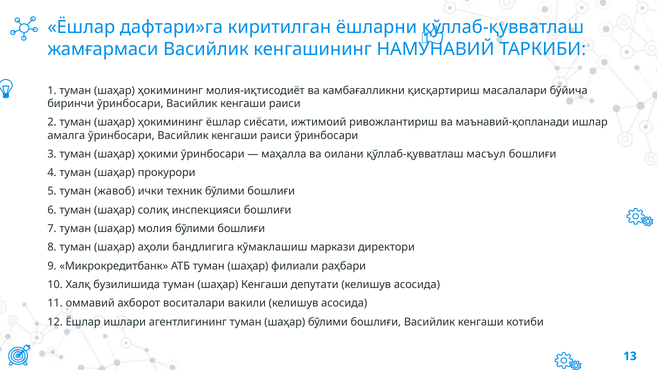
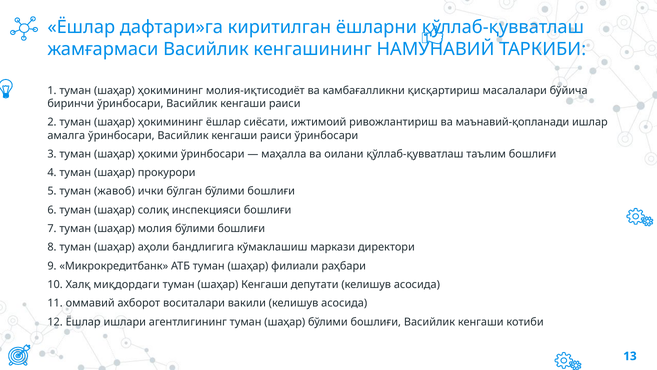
масъул: масъул -> таълим (486, 154)
техник: техник -> бўлган (184, 191)
бузилишида: бузилишида -> миқдордаги (127, 284)
